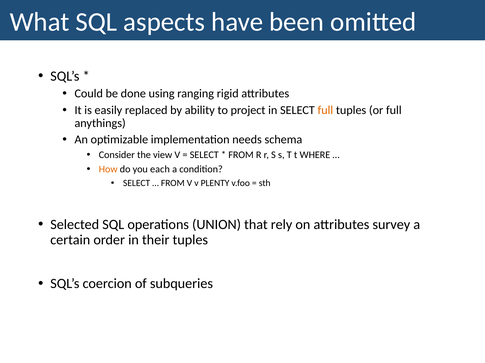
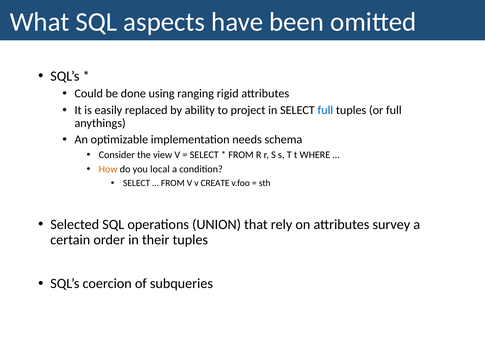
full colour: orange -> blue (325, 110)
each: each -> local (160, 170)
PLENTY: PLENTY -> CREATE (215, 183)
